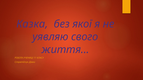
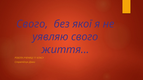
Казка: Казка -> Свого (32, 24)
